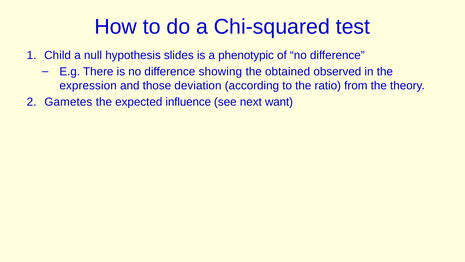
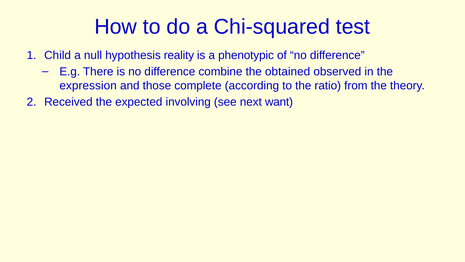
slides: slides -> reality (179, 55)
showing: showing -> combine (220, 72)
deviation: deviation -> complete (198, 86)
Gametes: Gametes -> Received (68, 102)
influence: influence -> involving (188, 102)
